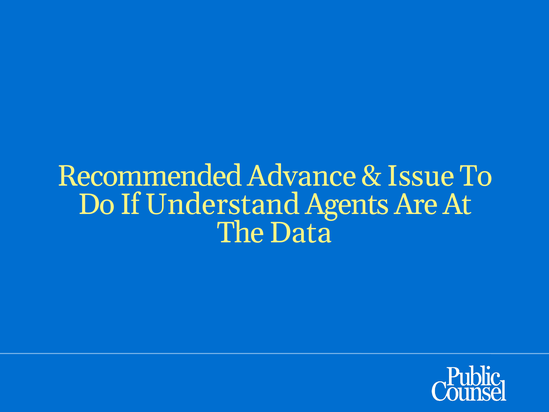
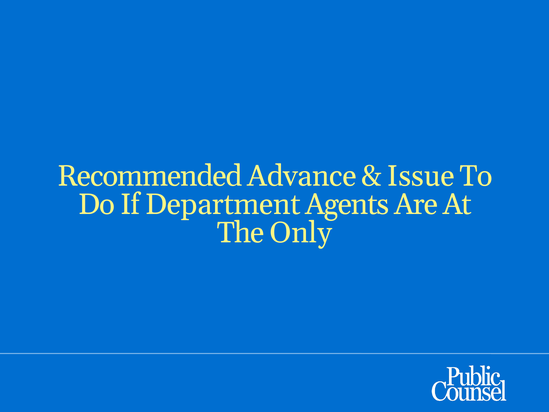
Understand: Understand -> Department (223, 204)
Data: Data -> Only (301, 233)
